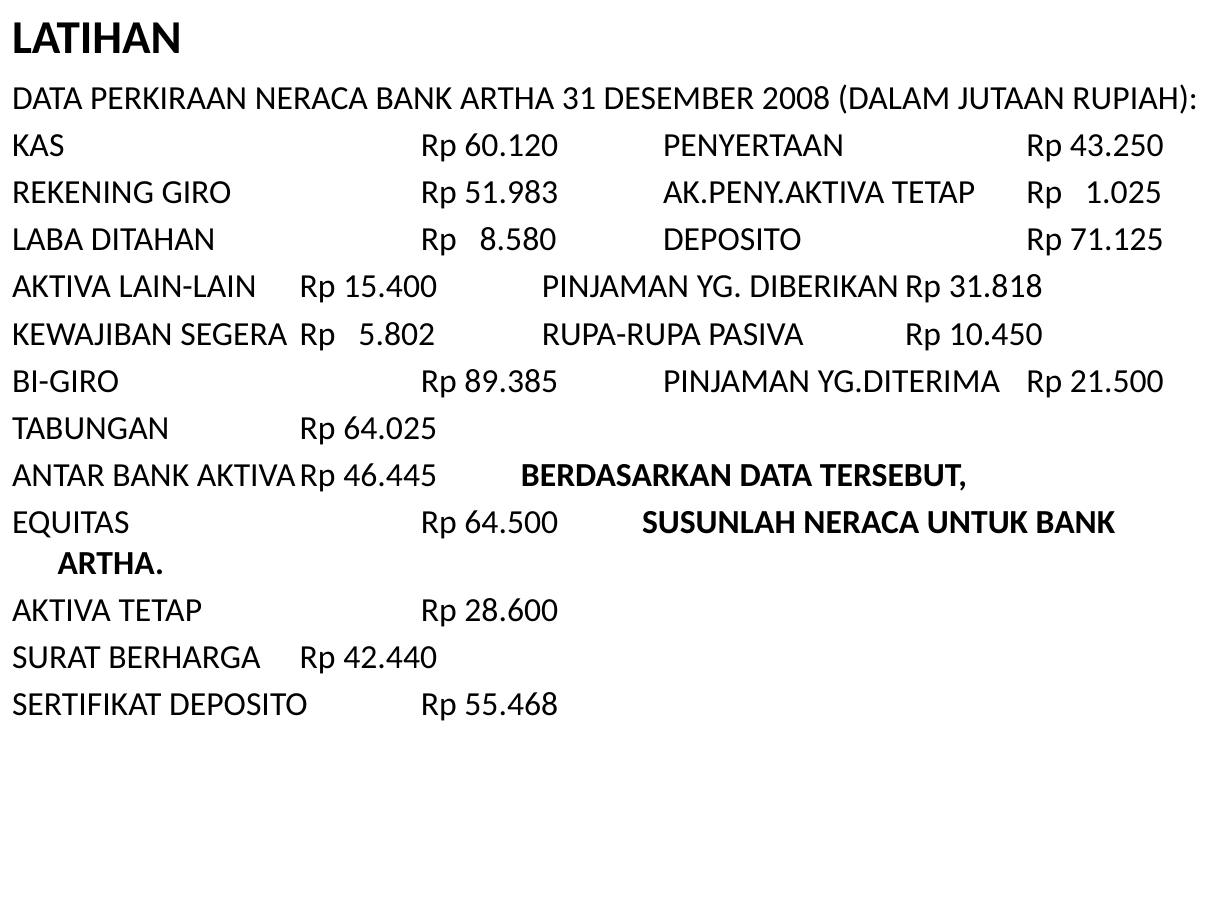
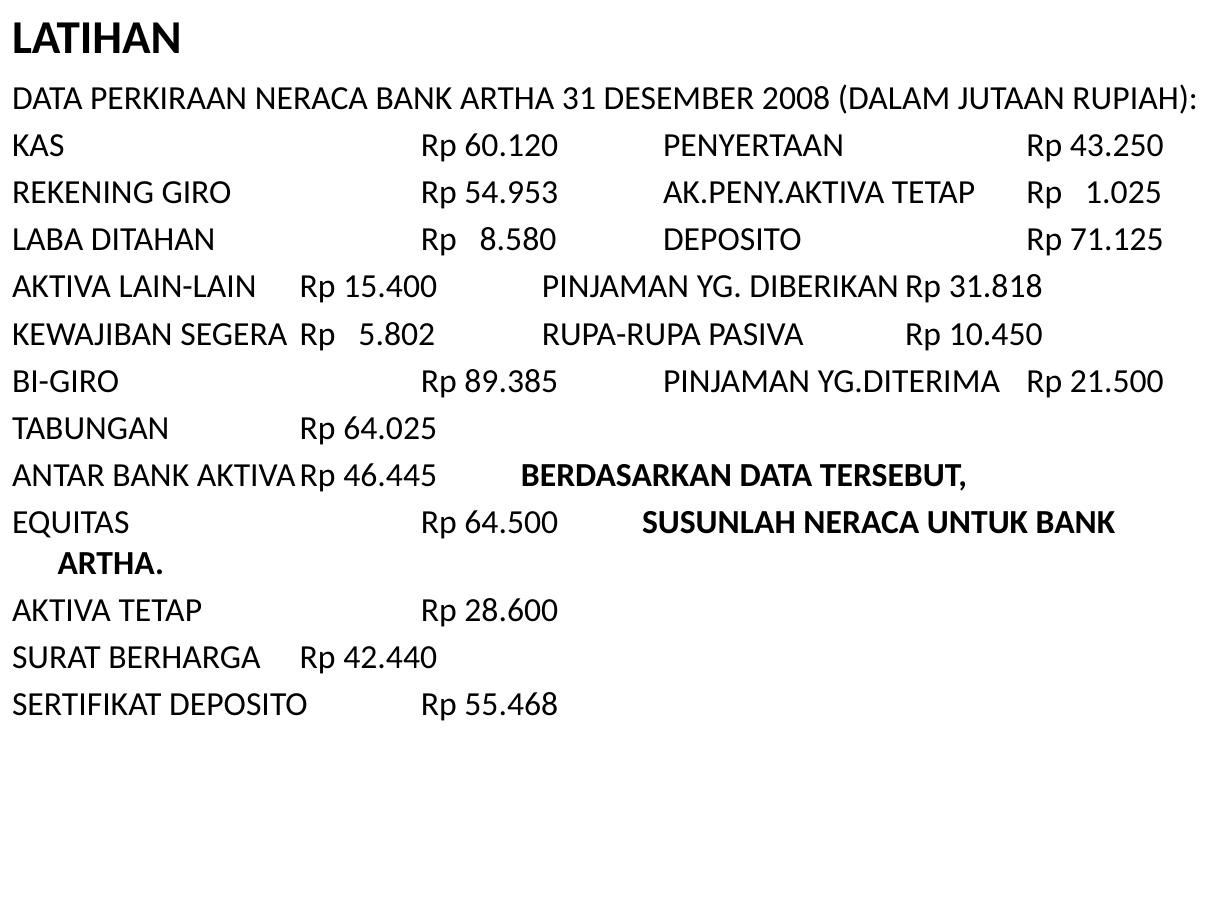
51.983: 51.983 -> 54.953 (511, 193)
